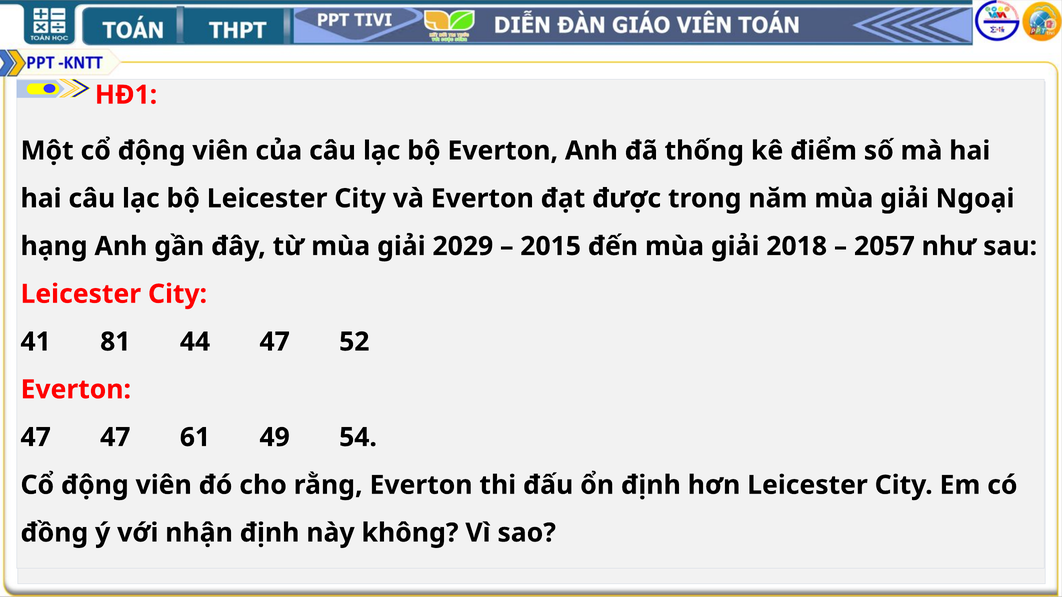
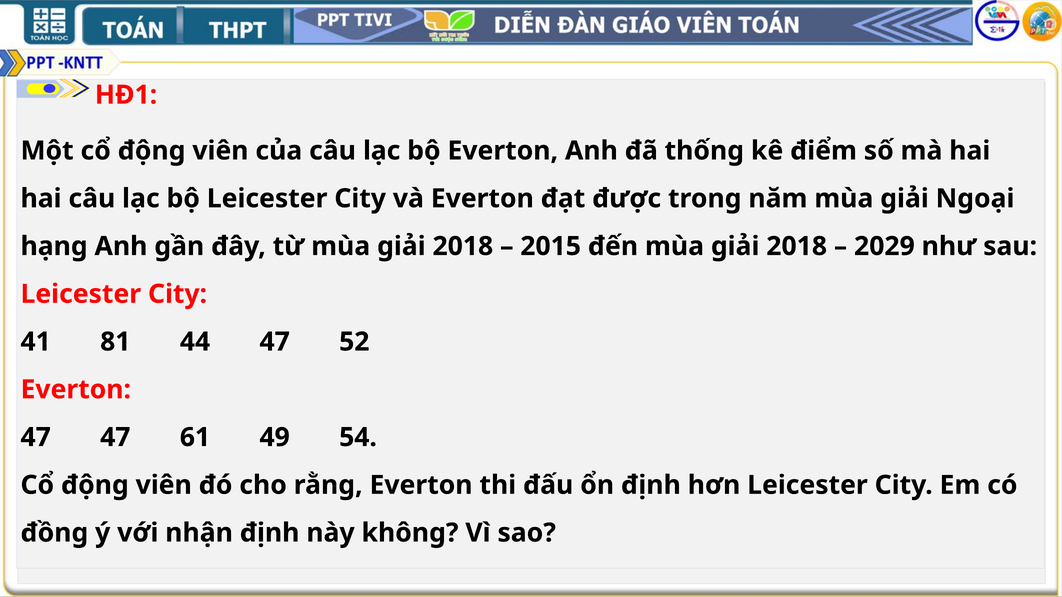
từ mùa giải 2029: 2029 -> 2018 (463, 246)
2057: 2057 -> 2029 (884, 246)
